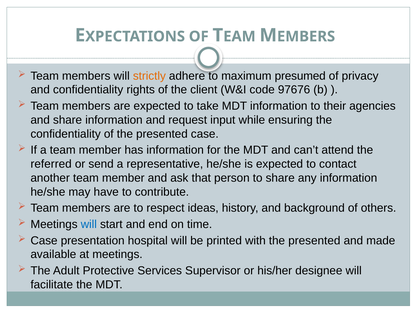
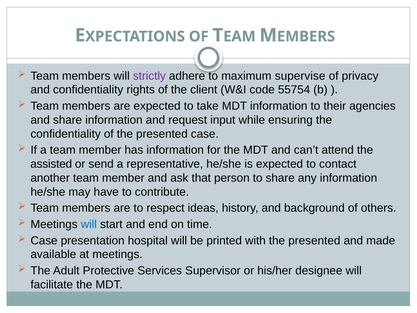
strictly colour: orange -> purple (149, 76)
presumed: presumed -> supervise (300, 76)
97676: 97676 -> 55754 (294, 90)
referred: referred -> assisted (51, 164)
